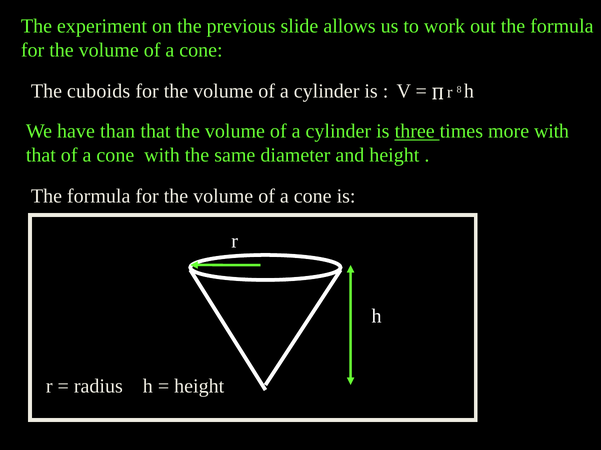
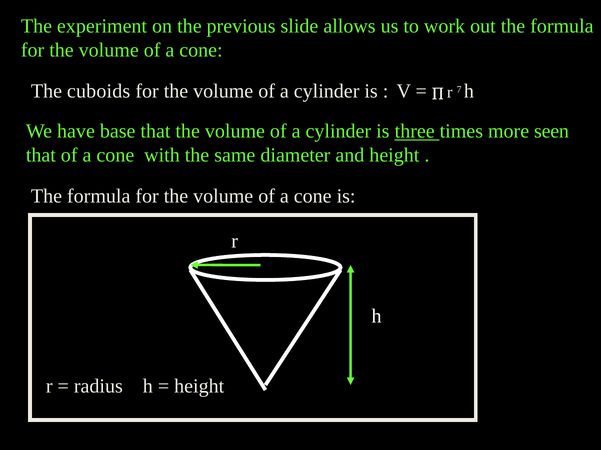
8: 8 -> 7 (459, 90)
than: than -> base (118, 132)
more with: with -> seen (552, 132)
